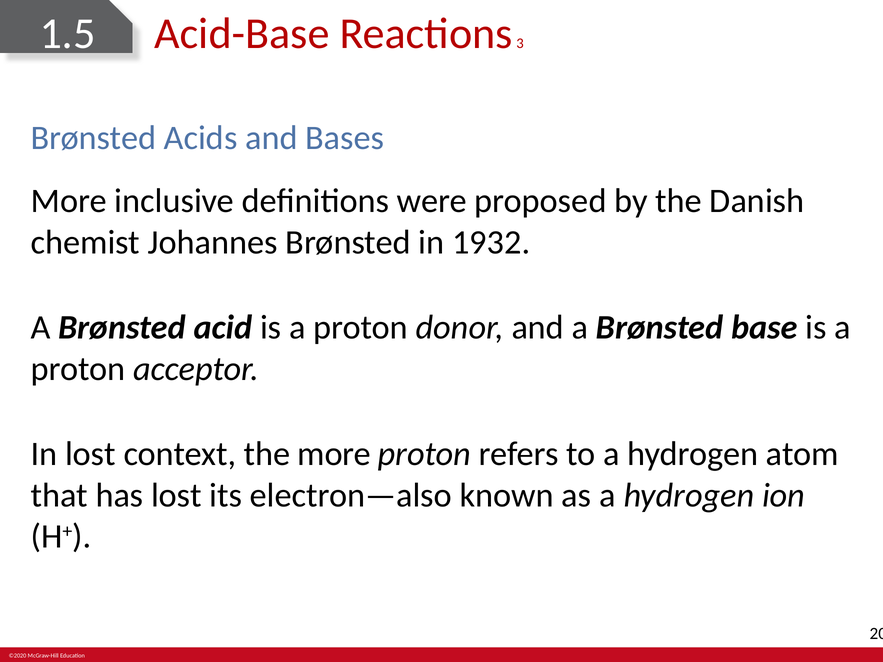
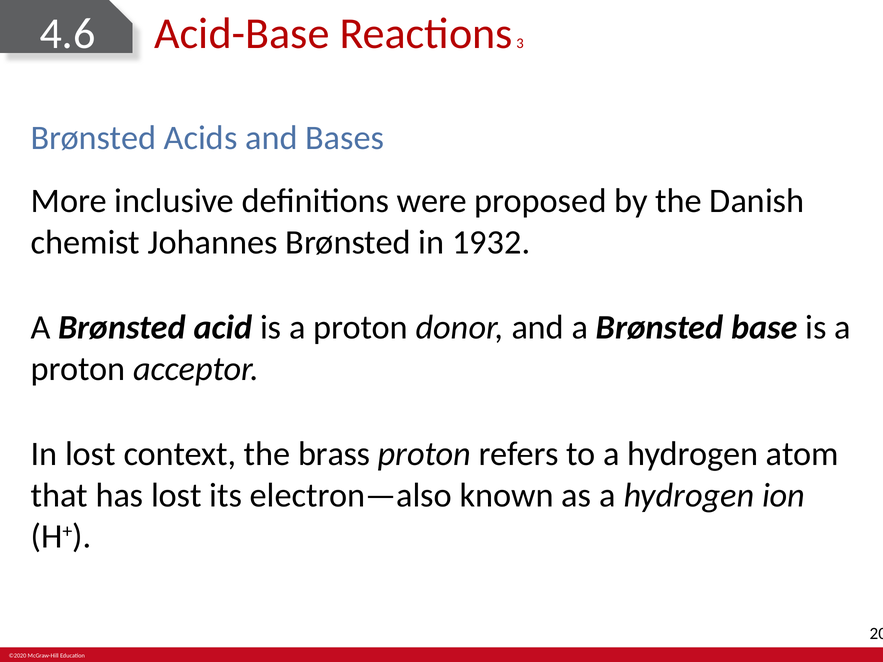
1.5: 1.5 -> 4.6 (67, 34)
the more: more -> brass (334, 454)
